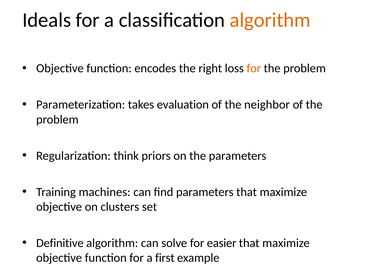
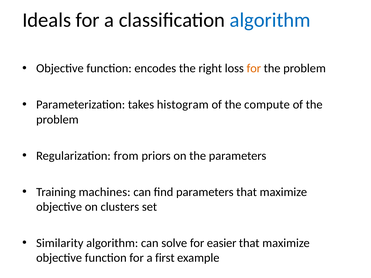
algorithm colour: orange -> blue (270, 20)
evaluation: evaluation -> histogram (183, 105)
neighbor: neighbor -> compute (267, 105)
think: think -> from (126, 156)
Definitive: Definitive -> Similarity (60, 243)
